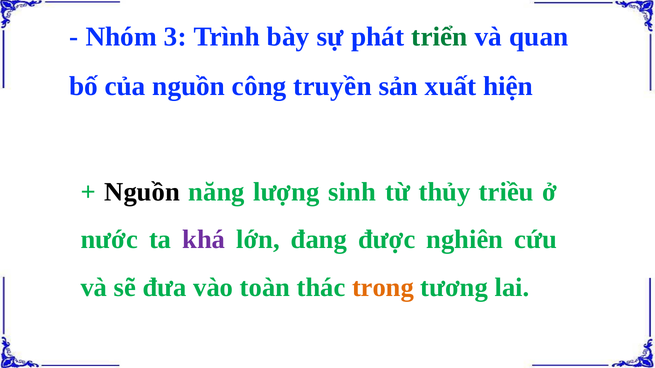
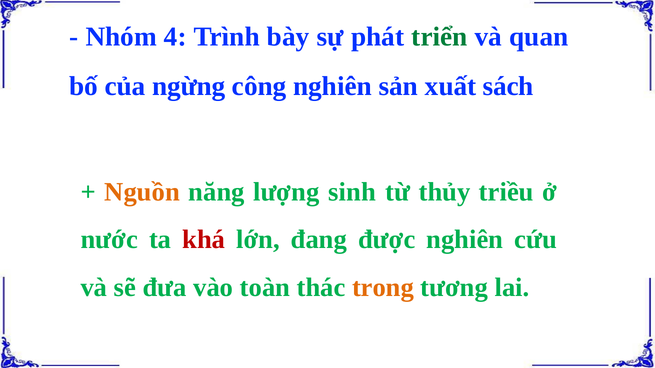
3: 3 -> 4 (175, 37)
của nguồn: nguồn -> ngừng (189, 86)
công truyền: truyền -> nghiên (333, 86)
hiện: hiện -> sách (508, 86)
Nguồn colour: black -> orange (142, 192)
khá colour: purple -> red (204, 240)
